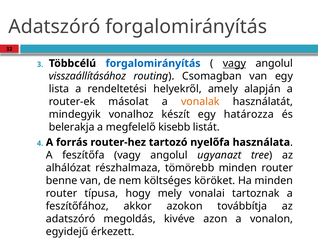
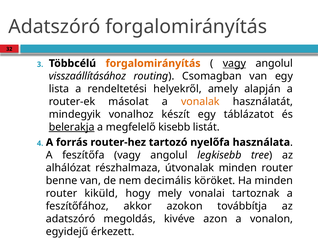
forgalomirányítás colour: blue -> orange (153, 63)
határozza: határozza -> táblázatot (249, 114)
belerakja underline: none -> present (72, 127)
ugyanazt: ugyanazt -> legkisebb (219, 155)
tömörebb: tömörebb -> útvonalak (190, 167)
költséges: költséges -> decimális (168, 180)
típusa: típusa -> kiküld (101, 193)
